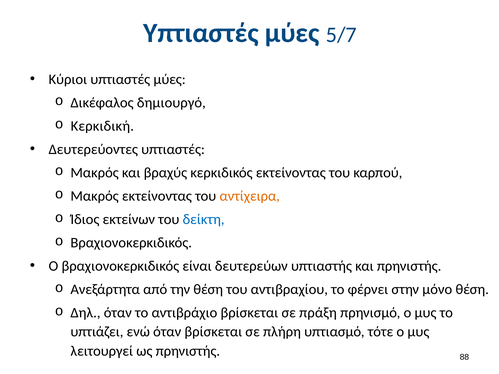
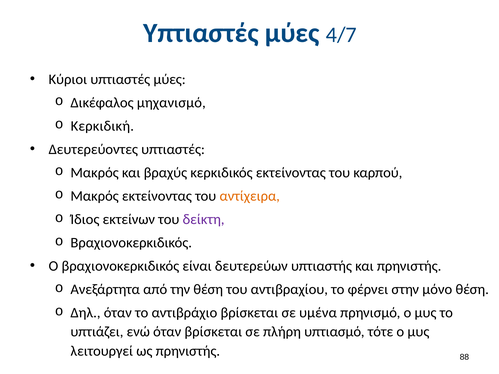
5/7: 5/7 -> 4/7 (341, 35)
δημιουργό: δημιουργό -> μηχανισμό (171, 103)
δείκτη colour: blue -> purple (204, 219)
πράξη: πράξη -> υμένα (318, 313)
